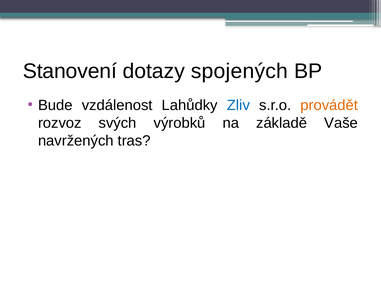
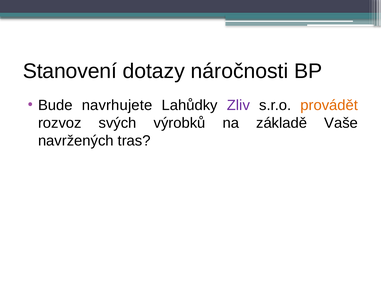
spojených: spojených -> náročnosti (239, 71)
vzdálenost: vzdálenost -> navrhujete (117, 106)
Zliv colour: blue -> purple (238, 106)
